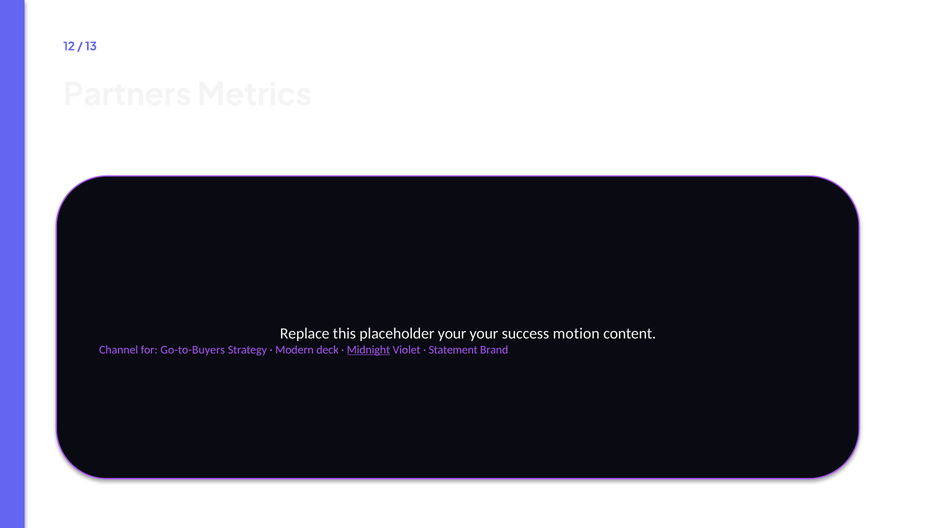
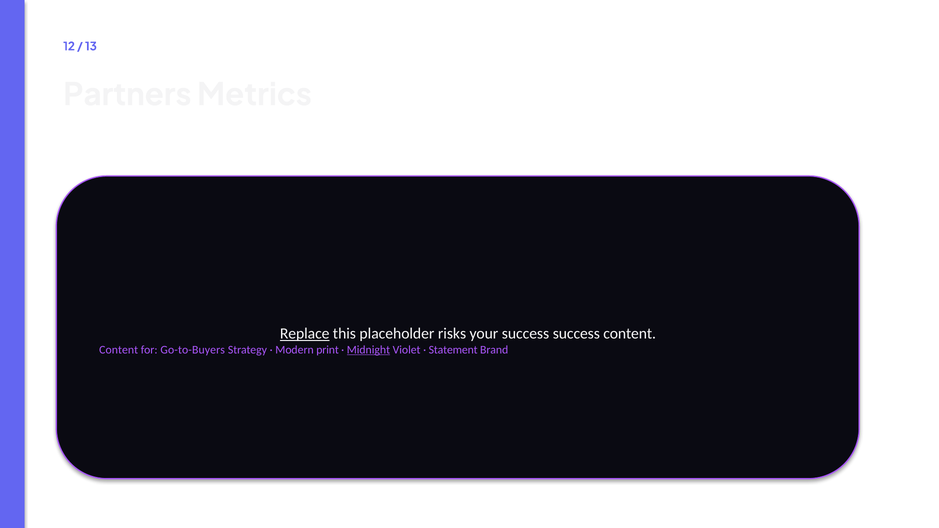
Replace underline: none -> present (305, 334)
placeholder your: your -> risks (452, 334)
success motion: motion -> success (576, 334)
Channel: Channel -> Content (119, 350)
deck: deck -> print (328, 350)
